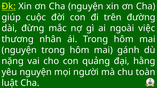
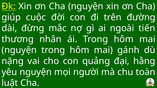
việc: việc -> tiến (147, 28)
